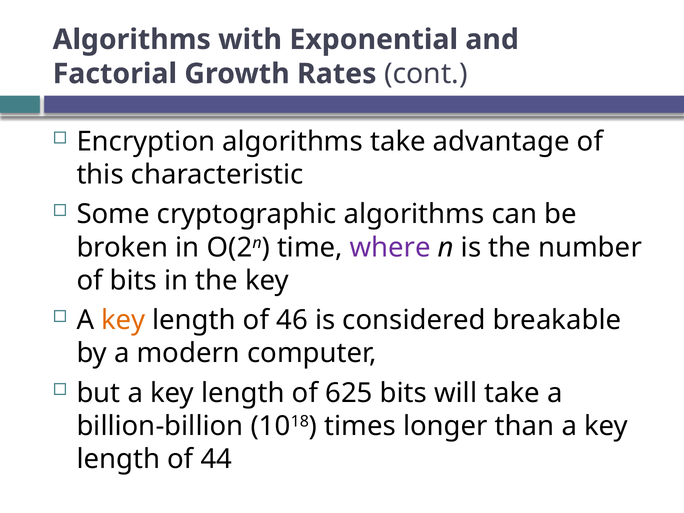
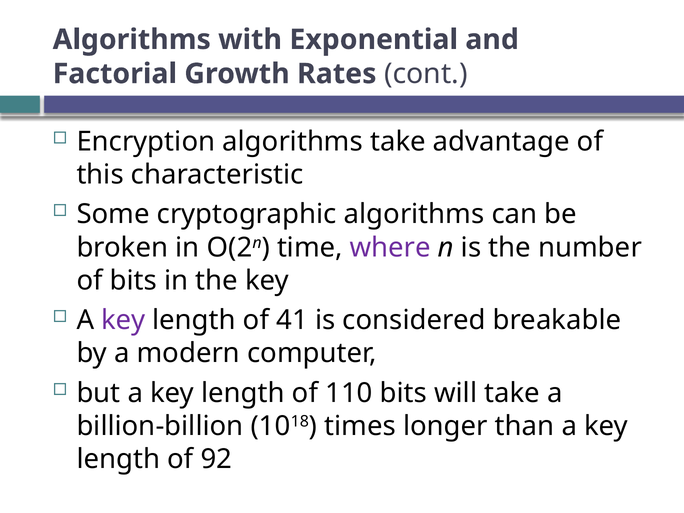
key colour: orange -> purple (123, 320)
46: 46 -> 41 (292, 320)
625: 625 -> 110 (349, 393)
44: 44 -> 92 (216, 459)
